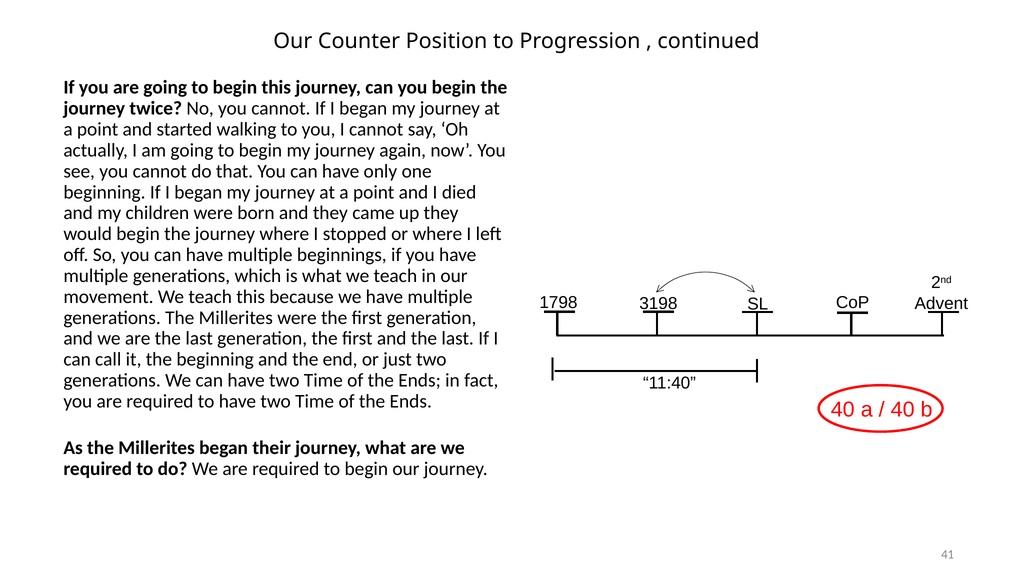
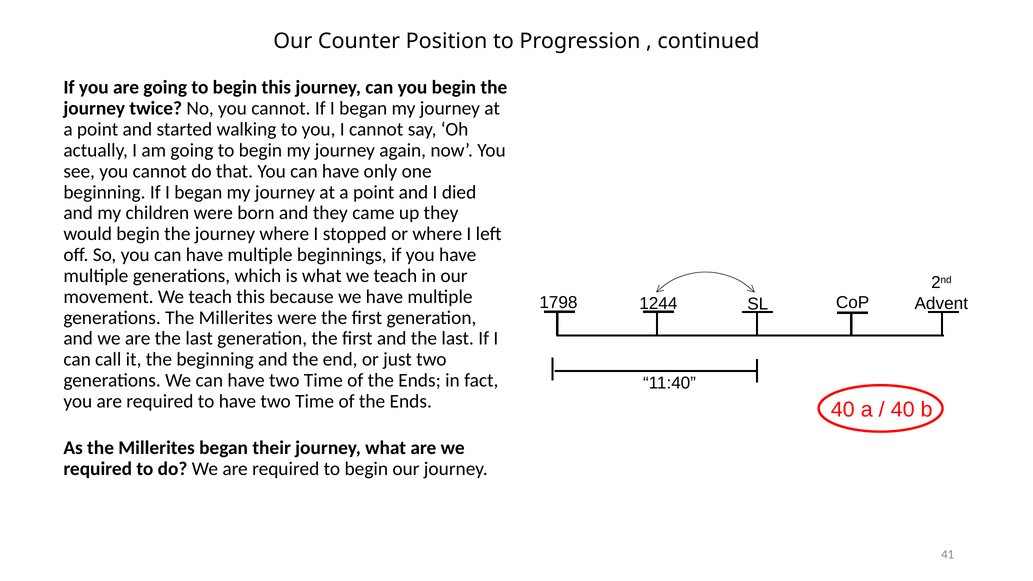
3198: 3198 -> 1244 (658, 303)
